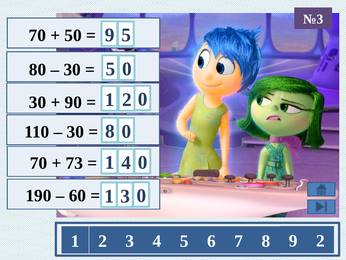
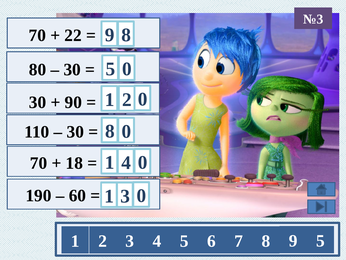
9 5: 5 -> 8 (126, 35)
50: 50 -> 22 (73, 35)
73: 73 -> 18 (74, 163)
9 2: 2 -> 5 (320, 240)
